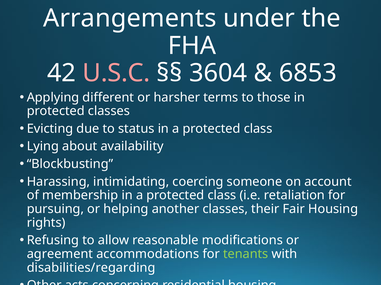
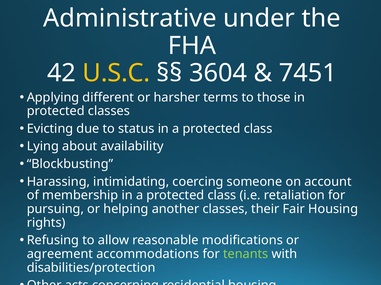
Arrangements: Arrangements -> Administrative (130, 18)
U.S.C colour: pink -> yellow (116, 73)
6853: 6853 -> 7451 (308, 73)
disabilities/regarding: disabilities/regarding -> disabilities/protection (91, 268)
